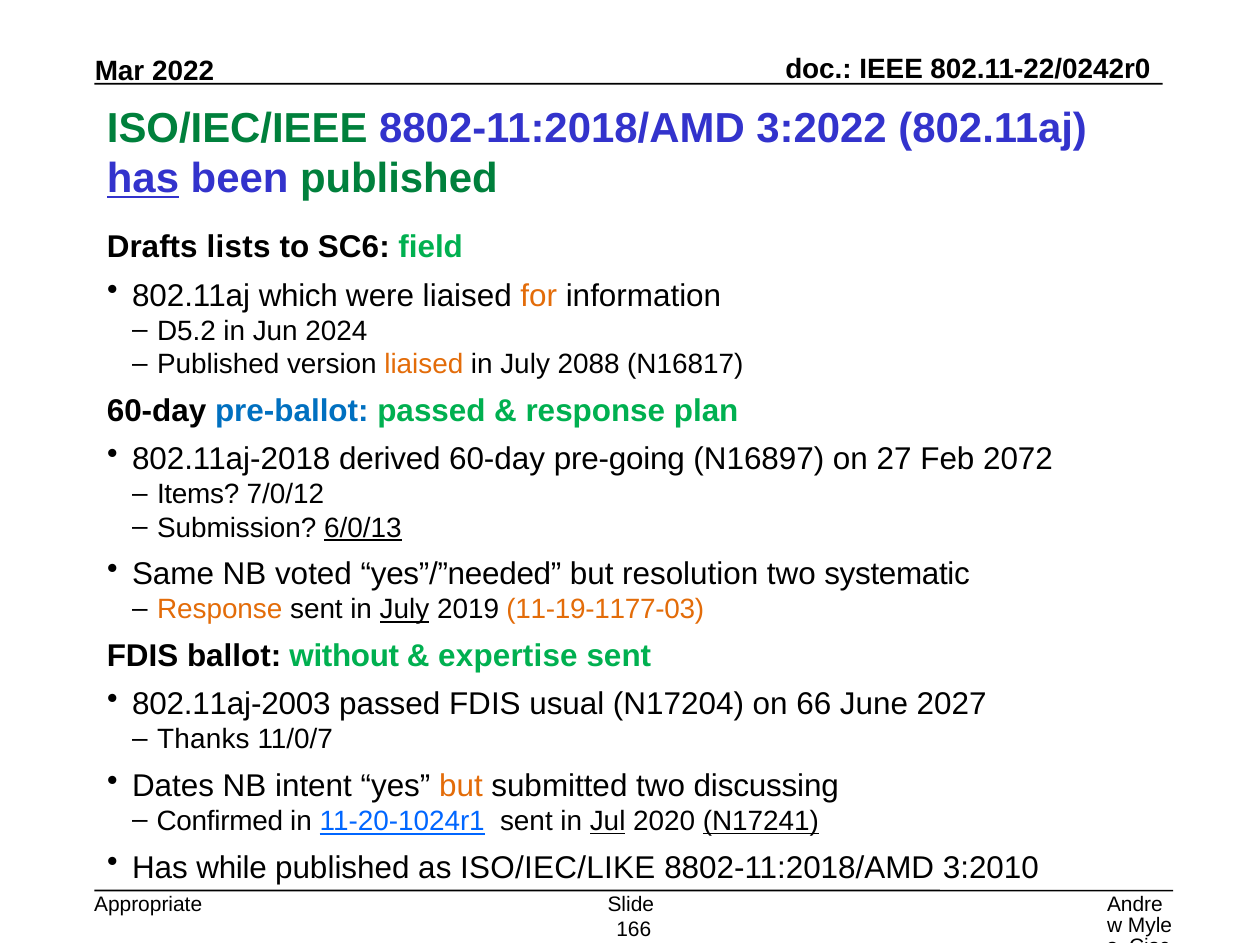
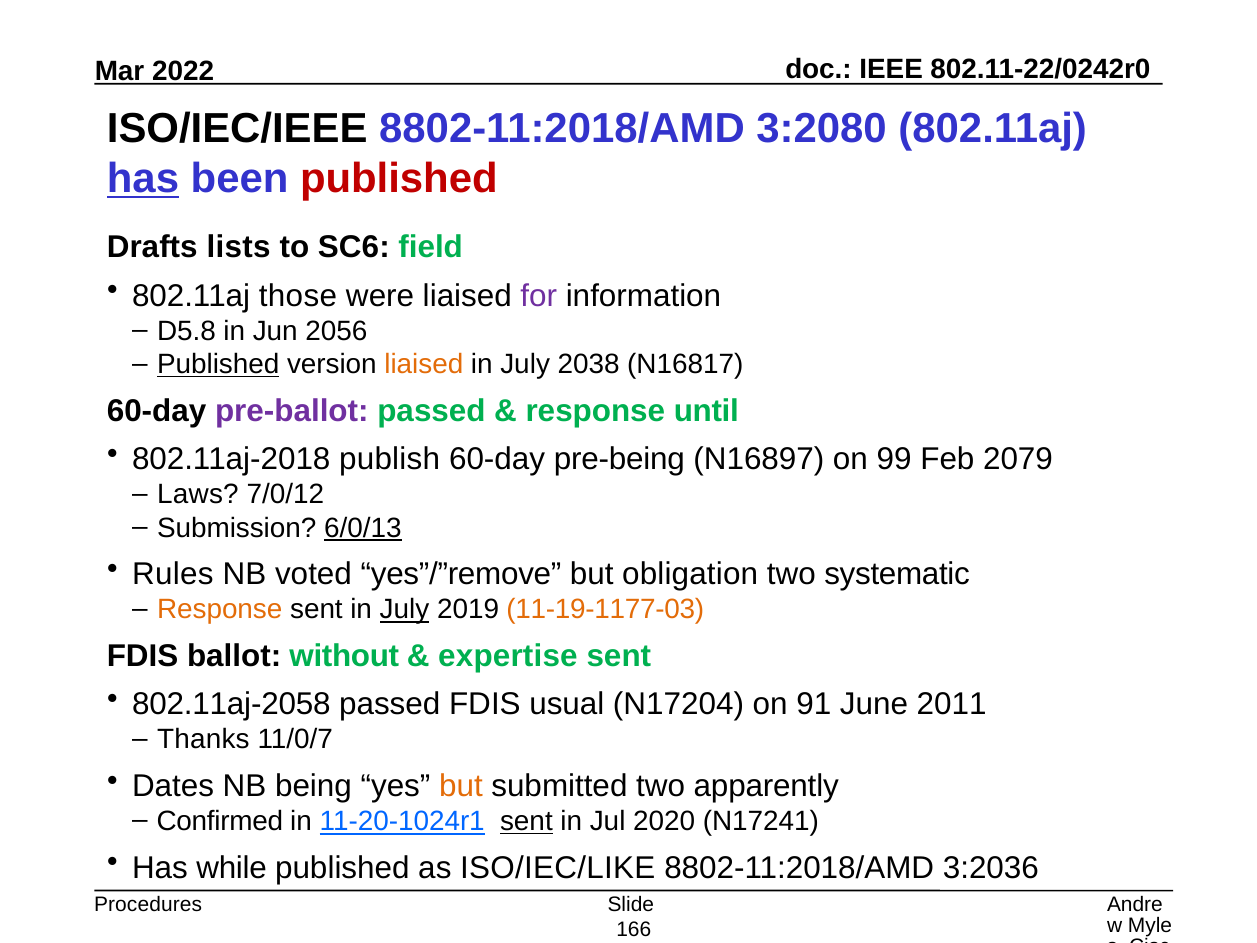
ISO/IEC/IEEE colour: green -> black (237, 129)
3:2022: 3:2022 -> 3:2080 (822, 129)
published colour: green -> red (399, 179)
which: which -> those (298, 296)
for colour: orange -> purple (539, 296)
D5.2: D5.2 -> D5.8 (186, 331)
2024: 2024 -> 2056 (336, 331)
Published underline: none -> present (218, 364)
2088: 2088 -> 2038 (589, 364)
pre-ballot colour: blue -> purple (292, 411)
plan: plan -> until (706, 411)
derived: derived -> publish (390, 459)
pre-going: pre-going -> pre-being (619, 459)
27: 27 -> 99 (894, 459)
2072: 2072 -> 2079 (1018, 459)
Items: Items -> Laws (198, 494)
Same: Same -> Rules (173, 574)
yes”/”needed: yes”/”needed -> yes”/”remove (461, 574)
resolution: resolution -> obligation (690, 574)
802.11aj-2003: 802.11aj-2003 -> 802.11aj-2058 (231, 704)
66: 66 -> 91 (814, 704)
2027: 2027 -> 2011 (952, 704)
intent: intent -> being (313, 786)
discussing: discussing -> apparently (766, 786)
sent underline: none -> present (526, 821)
Jul underline: present -> none (608, 821)
N17241 underline: present -> none (761, 821)
3:2010: 3:2010 -> 3:2036 (991, 868)
Appropriate: Appropriate -> Procedures (148, 904)
